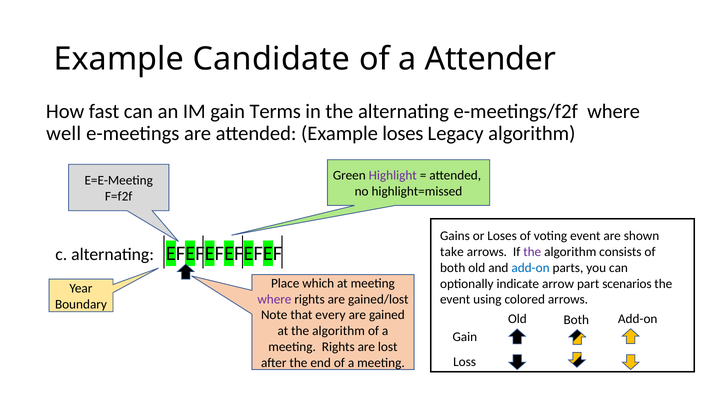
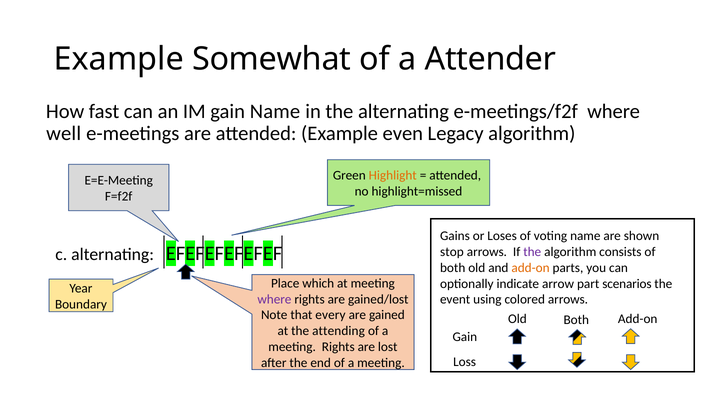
Candidate: Candidate -> Somewhat (272, 59)
gain Terms: Terms -> Name (275, 112)
Example loses: loses -> even (403, 134)
Highlight colour: purple -> orange (393, 176)
voting event: event -> name (585, 236)
take: take -> stop (452, 252)
add-on colour: blue -> orange (531, 268)
at the algorithm: algorithm -> attending (339, 331)
